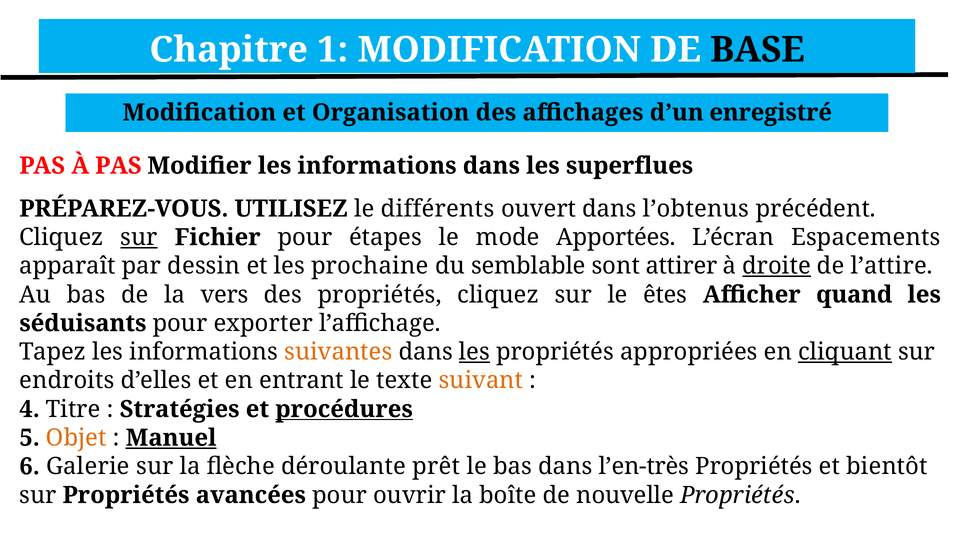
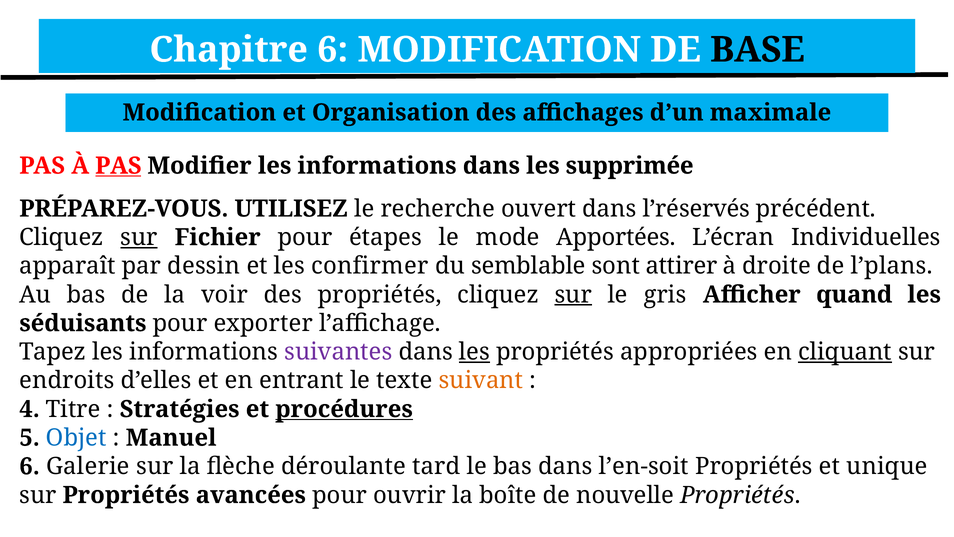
Chapitre 1: 1 -> 6 (333, 50)
enregistré: enregistré -> maximale (771, 112)
PAS underline: none -> present (118, 166)
superflues: superflues -> supprimée (630, 166)
différents: différents -> recherche (438, 209)
l’obtenus: l’obtenus -> l’réservés (696, 209)
Espacements: Espacements -> Individuelles (866, 237)
prochaine: prochaine -> confirmer (370, 266)
droite underline: present -> none (777, 266)
l’attire: l’attire -> l’plans (892, 266)
vers: vers -> voir (224, 294)
sur underline: none -> present (573, 294)
êtes: êtes -> gris (665, 294)
suivantes colour: orange -> purple (338, 352)
Objet colour: orange -> blue (76, 438)
Manuel underline: present -> none (171, 438)
prêt: prêt -> tard (436, 466)
l’en-très: l’en-très -> l’en-soit (644, 466)
bientôt: bientôt -> unique (887, 466)
